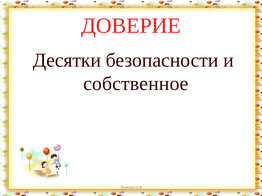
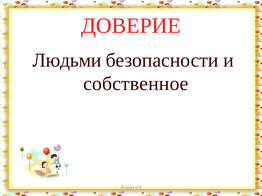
Десятки: Десятки -> Людьми (67, 60)
